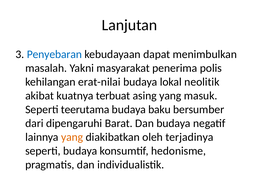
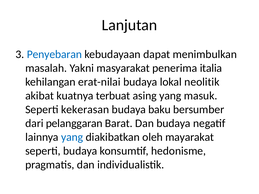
polis: polis -> italia (211, 68)
teerutama: teerutama -> kekerasan (85, 110)
dipengaruhi: dipengaruhi -> pelanggaran (74, 123)
yang colour: orange -> blue (72, 137)
terjadinya: terjadinya -> mayarakat (190, 137)
